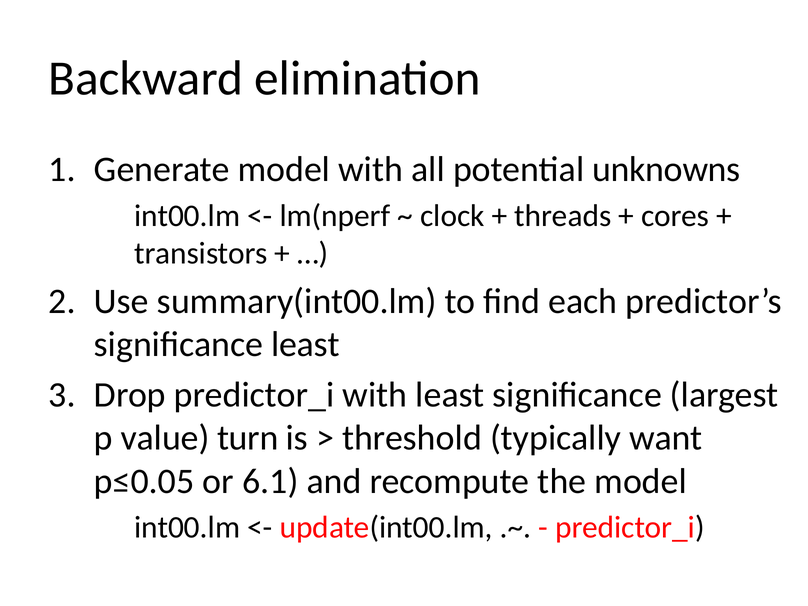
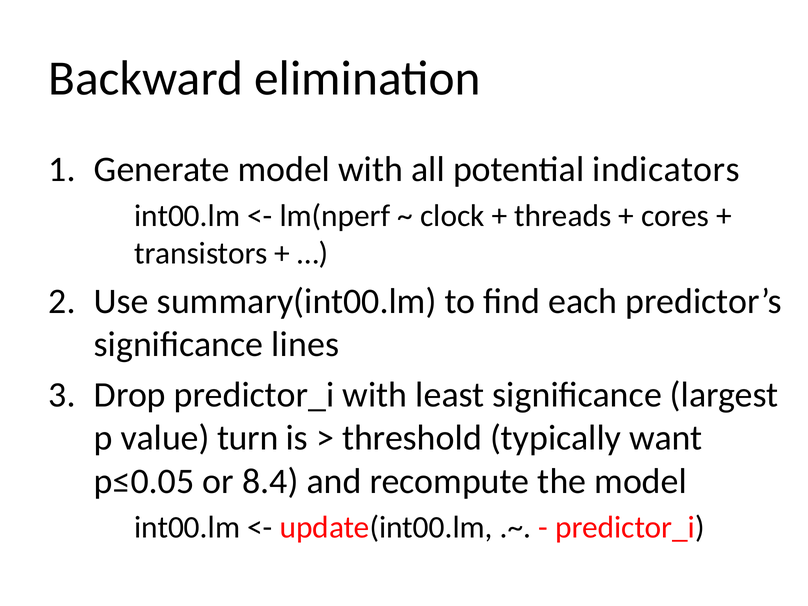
unknowns: unknowns -> indicators (666, 170)
significance least: least -> lines (305, 345)
6.1: 6.1 -> 8.4 (270, 481)
